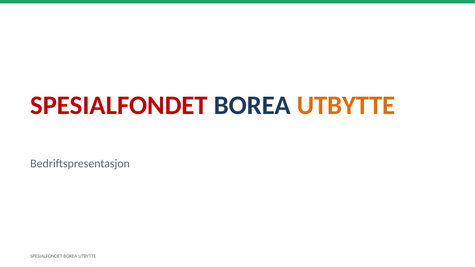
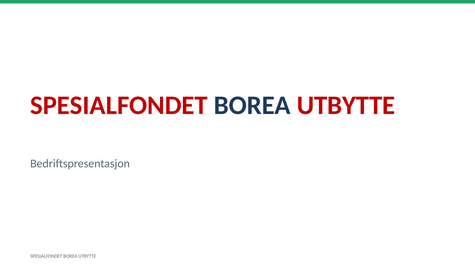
UTBYTTE colour: orange -> red (346, 105)
